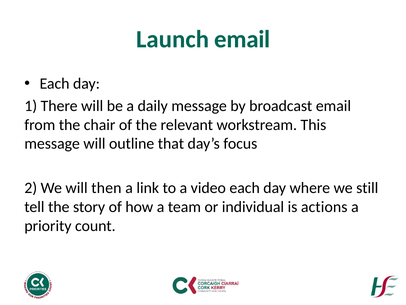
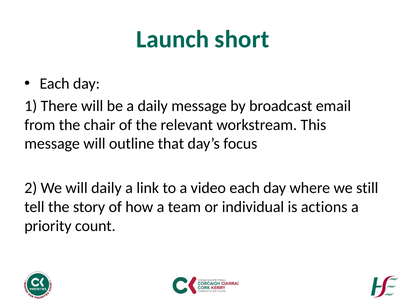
Launch email: email -> short (242, 39)
will then: then -> daily (106, 188)
